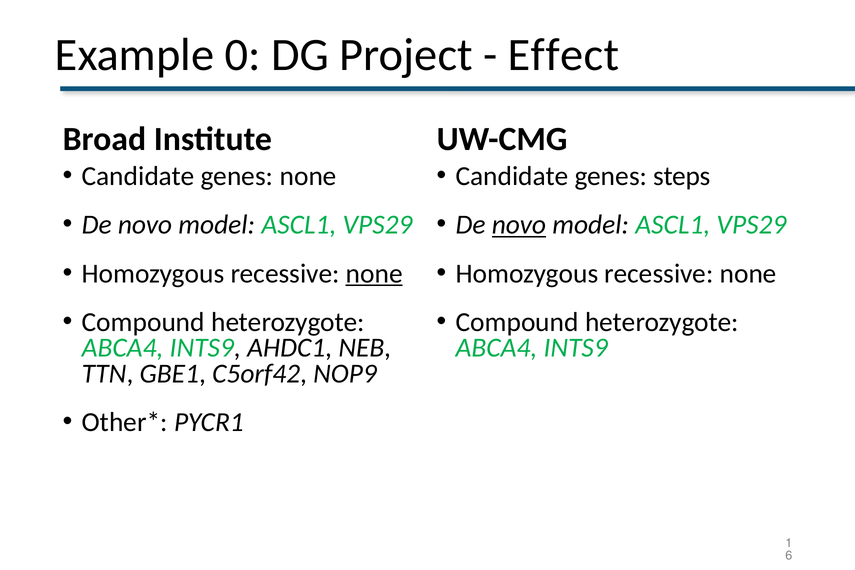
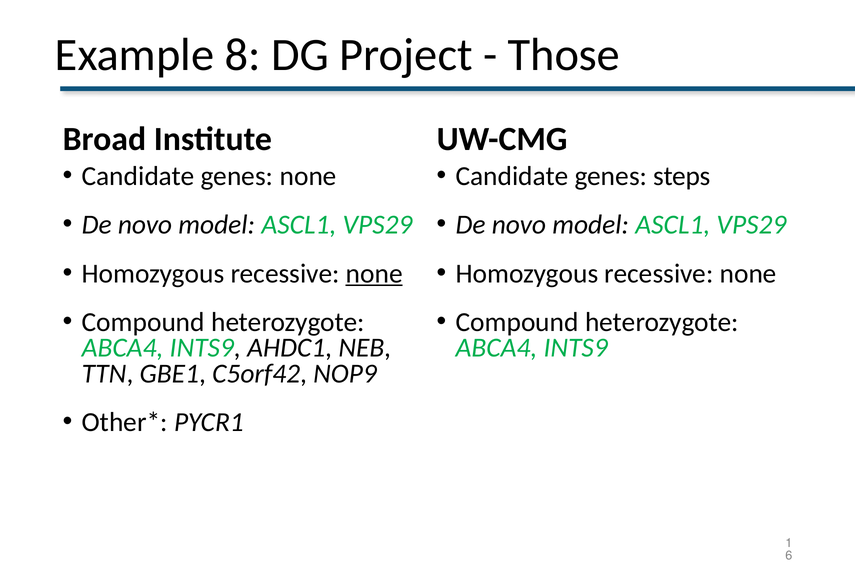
0: 0 -> 8 (243, 55)
Effect: Effect -> Those (564, 55)
novo underline: present -> none (519, 225)
